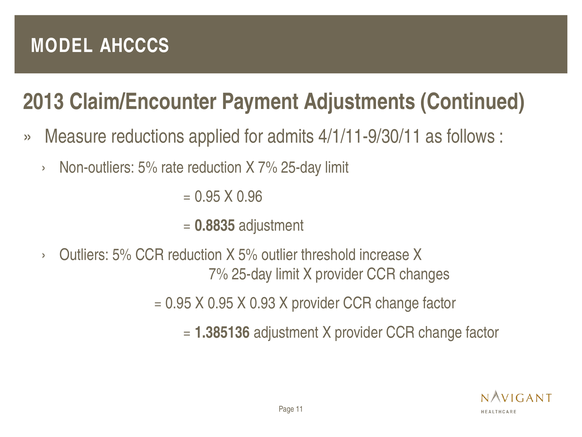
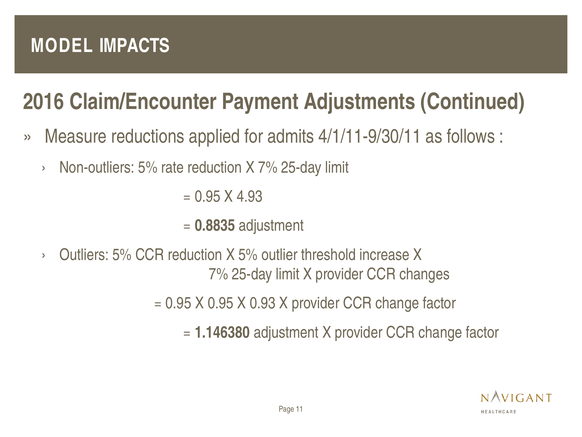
AHCCCS: AHCCCS -> IMPACTS (135, 46)
2013: 2013 -> 2016 (44, 102)
0.96: 0.96 -> 4.93 (250, 196)
1.385136: 1.385136 -> 1.146380 (222, 332)
